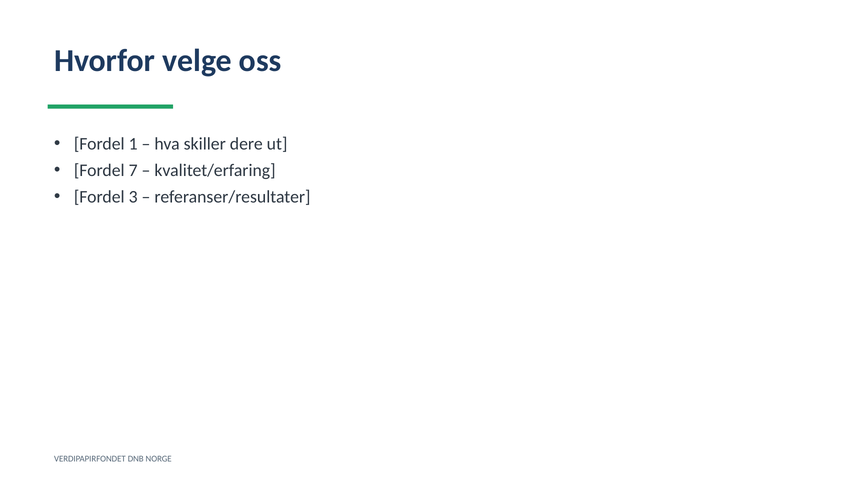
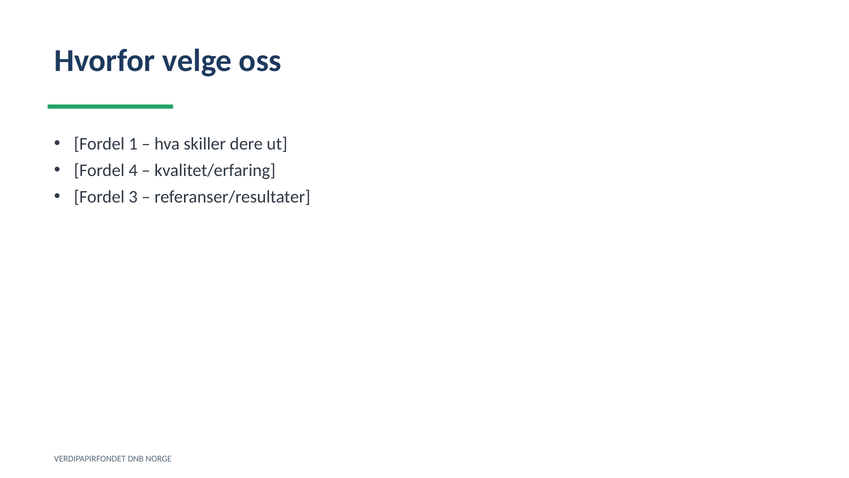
7: 7 -> 4 (133, 170)
